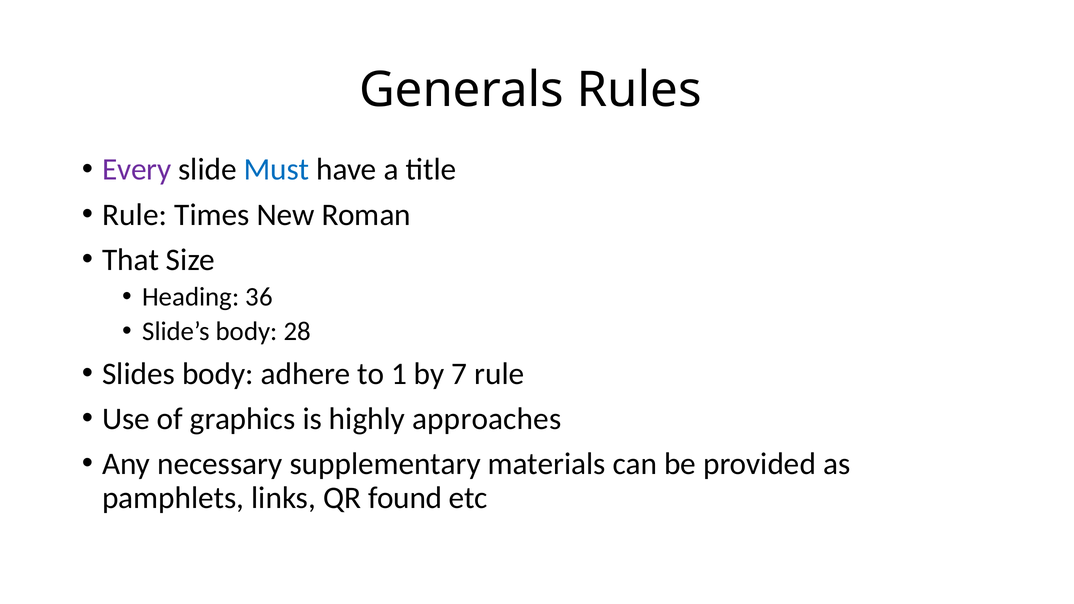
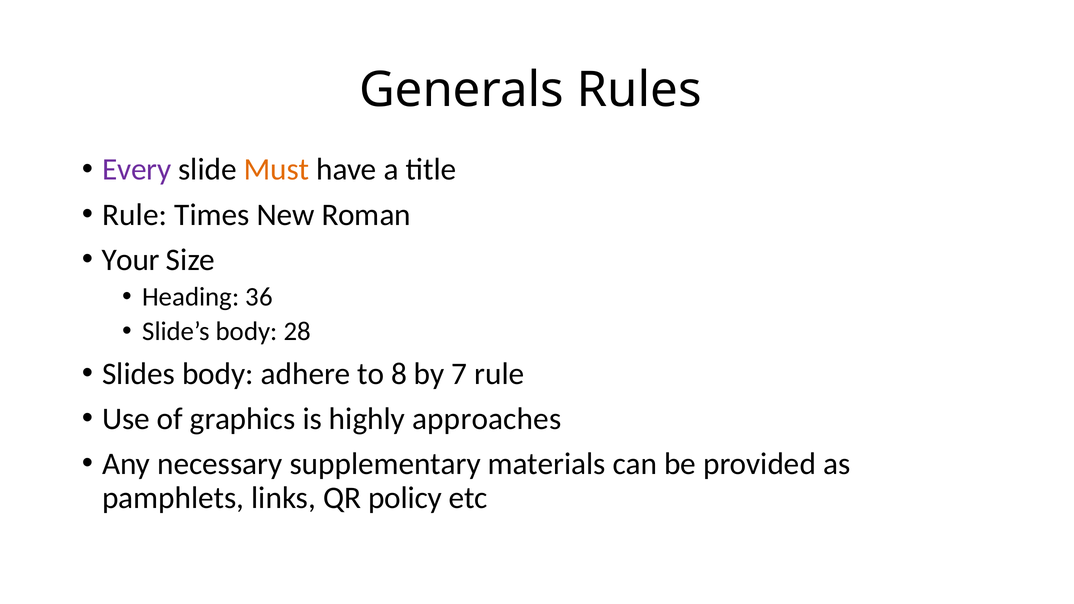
Must colour: blue -> orange (276, 170)
That: That -> Your (131, 260)
1: 1 -> 8 (399, 374)
found: found -> policy (405, 498)
